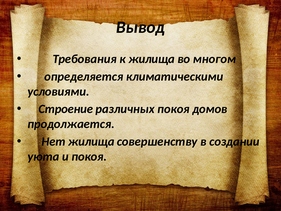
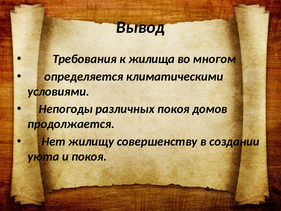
Строение: Строение -> Непогоды (66, 109)
Нет жилища: жилища -> жилищу (91, 141)
